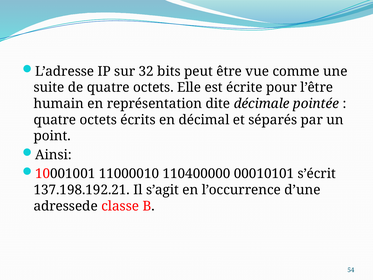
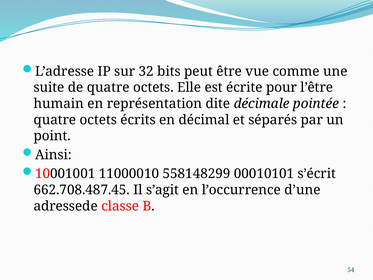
110400000: 110400000 -> 558148299 (197, 174)
137.198.192.21: 137.198.192.21 -> 662.708.487.45 (82, 190)
